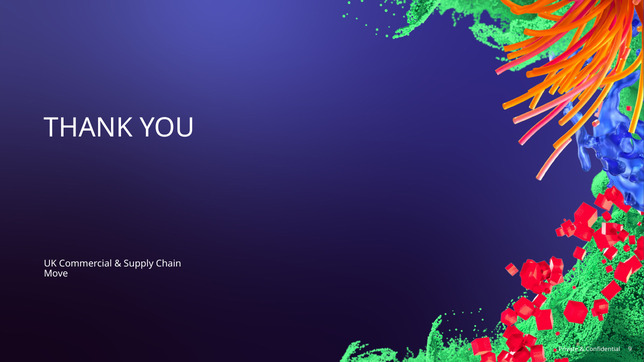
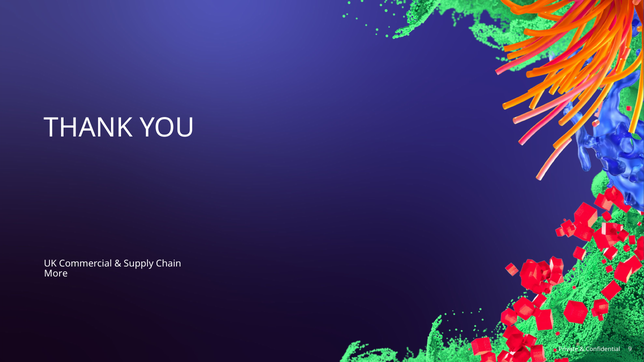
Move: Move -> More (56, 274)
